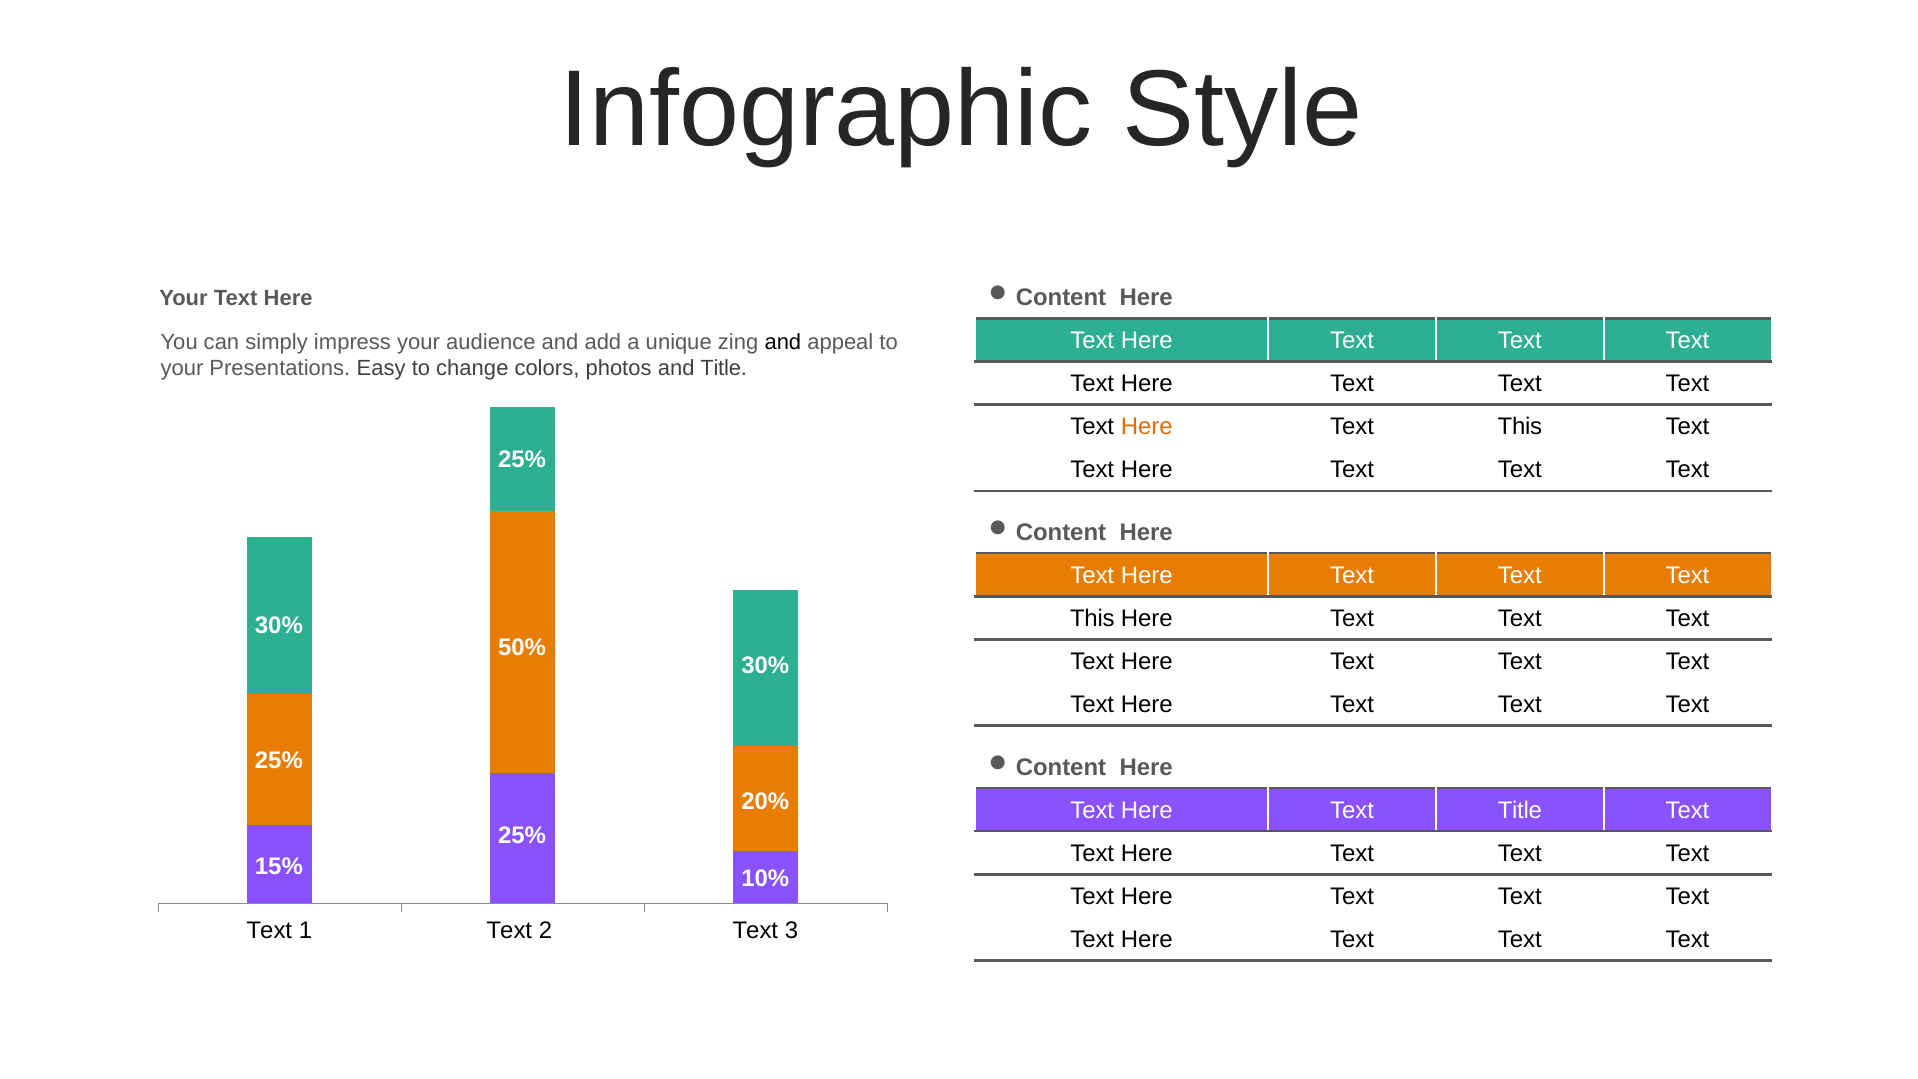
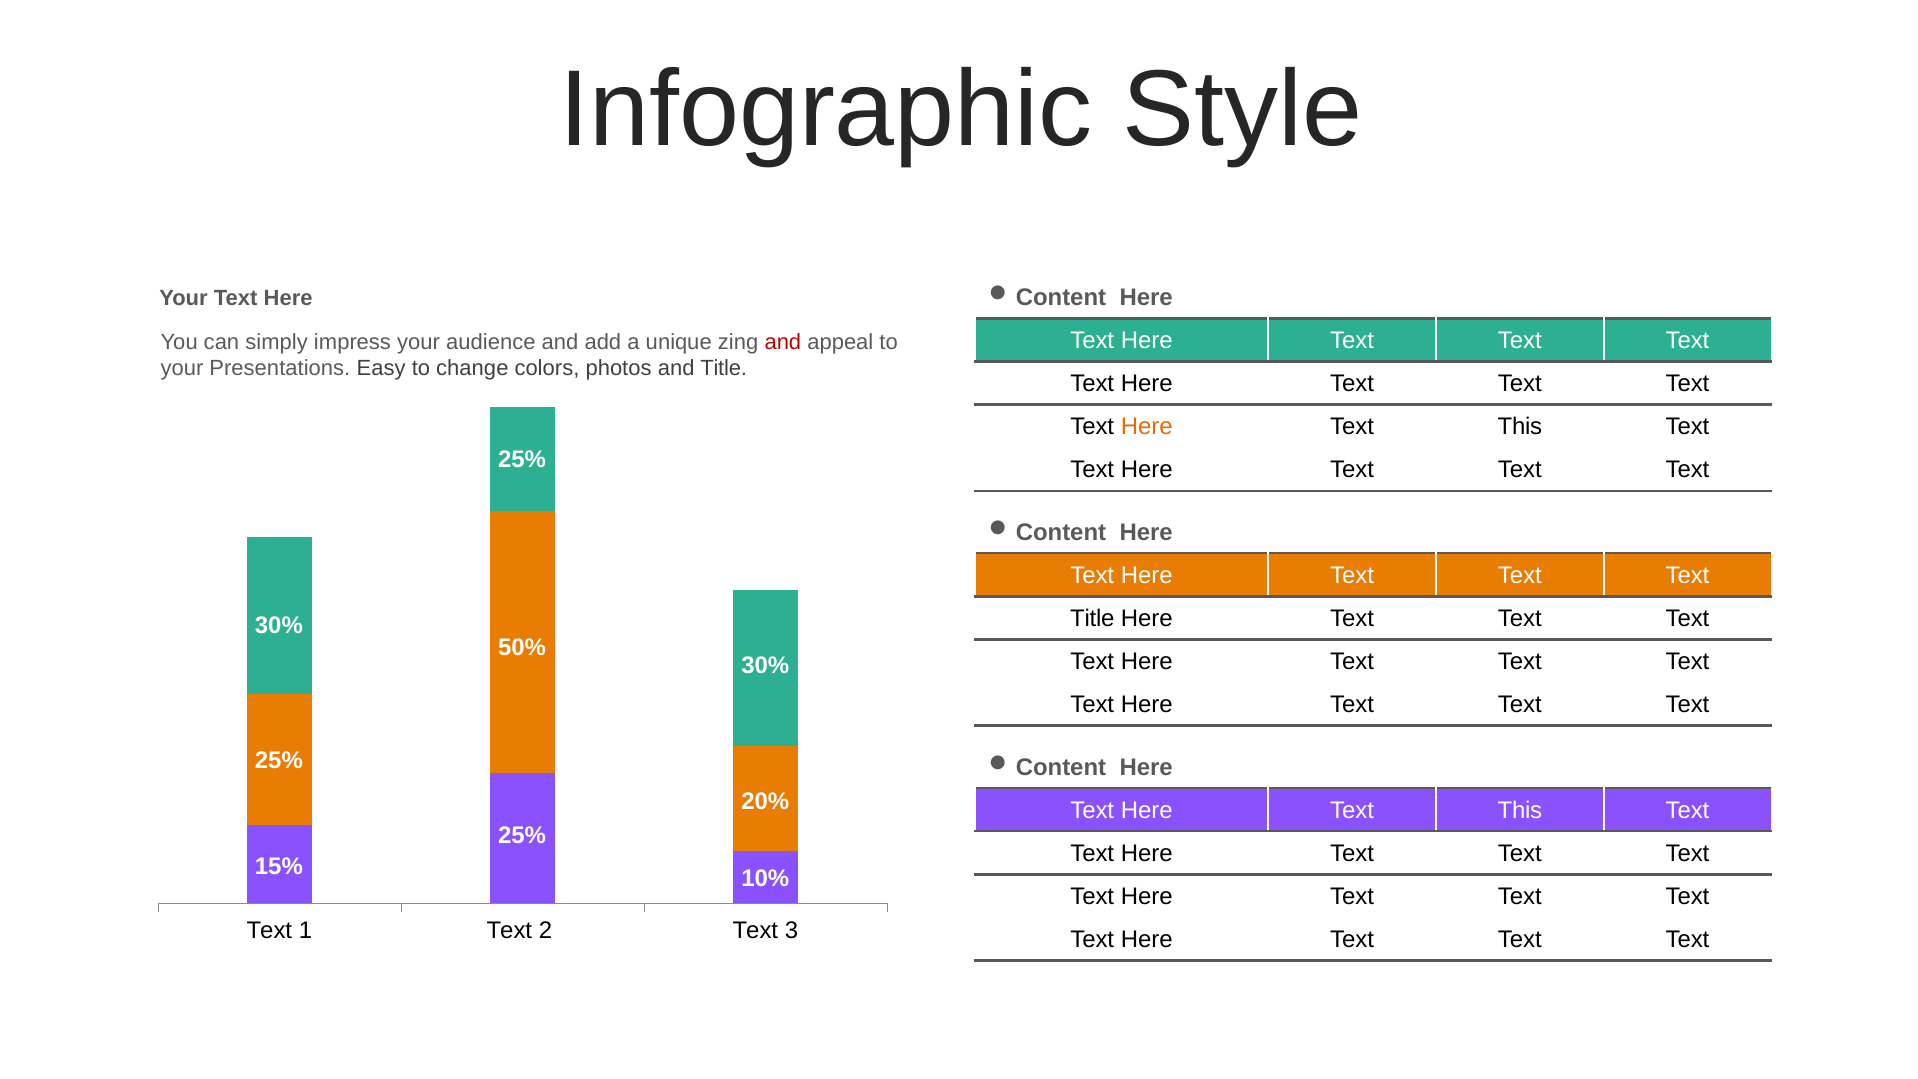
and colour: black -> red (783, 342)
This: This -> Title (1092, 618)
Title: Title -> This (1520, 810)
